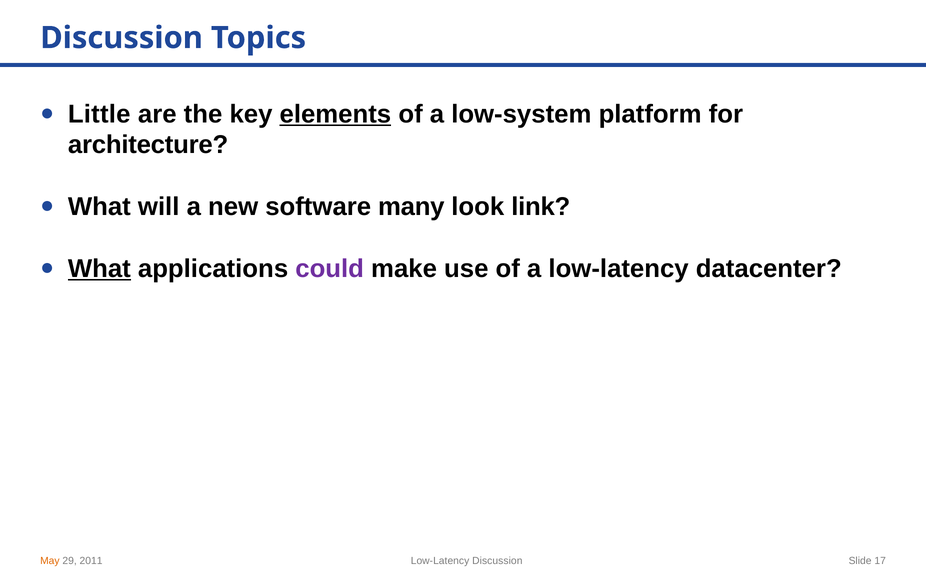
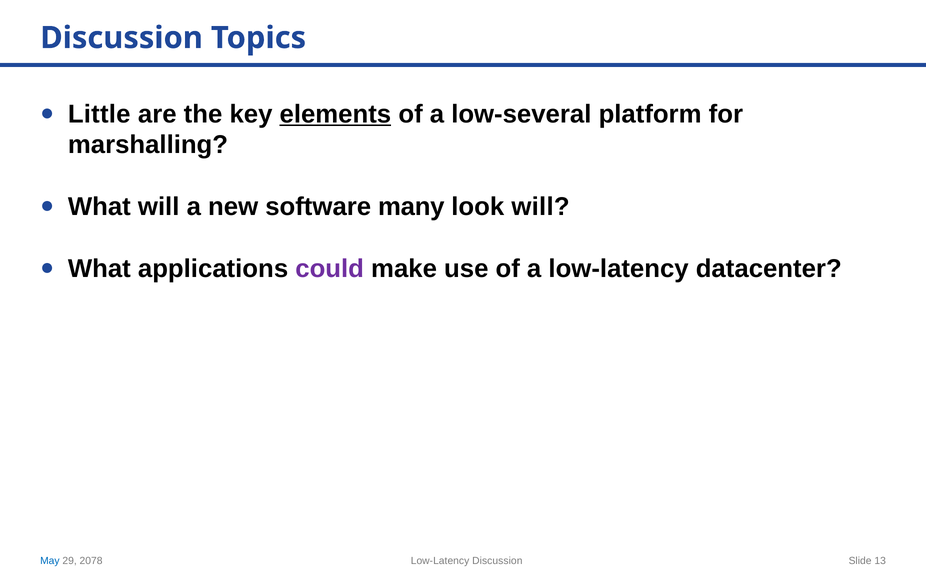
low-system: low-system -> low-several (521, 114)
architecture: architecture -> marshalling (148, 145)
look link: link -> will (541, 207)
What underline: present -> none (99, 268)
May colour: orange -> blue (50, 561)
2011: 2011 -> 2078 (91, 561)
17: 17 -> 13 (880, 561)
